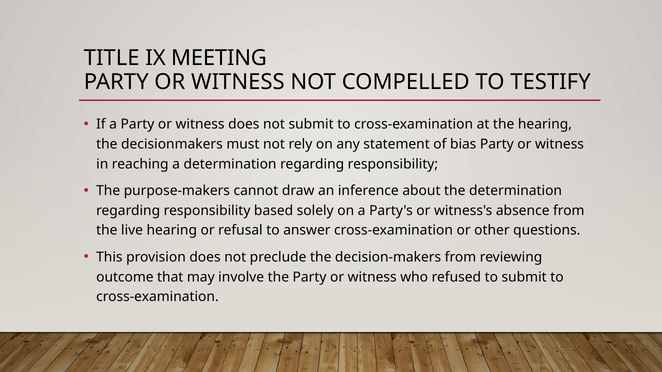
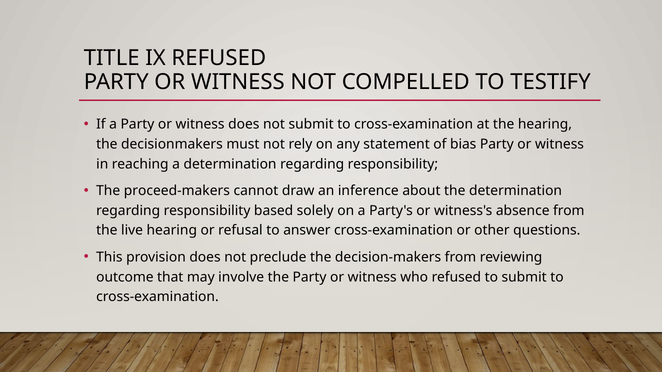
IX MEETING: MEETING -> REFUSED (219, 58)
purpose-makers: purpose-makers -> proceed-makers (177, 191)
